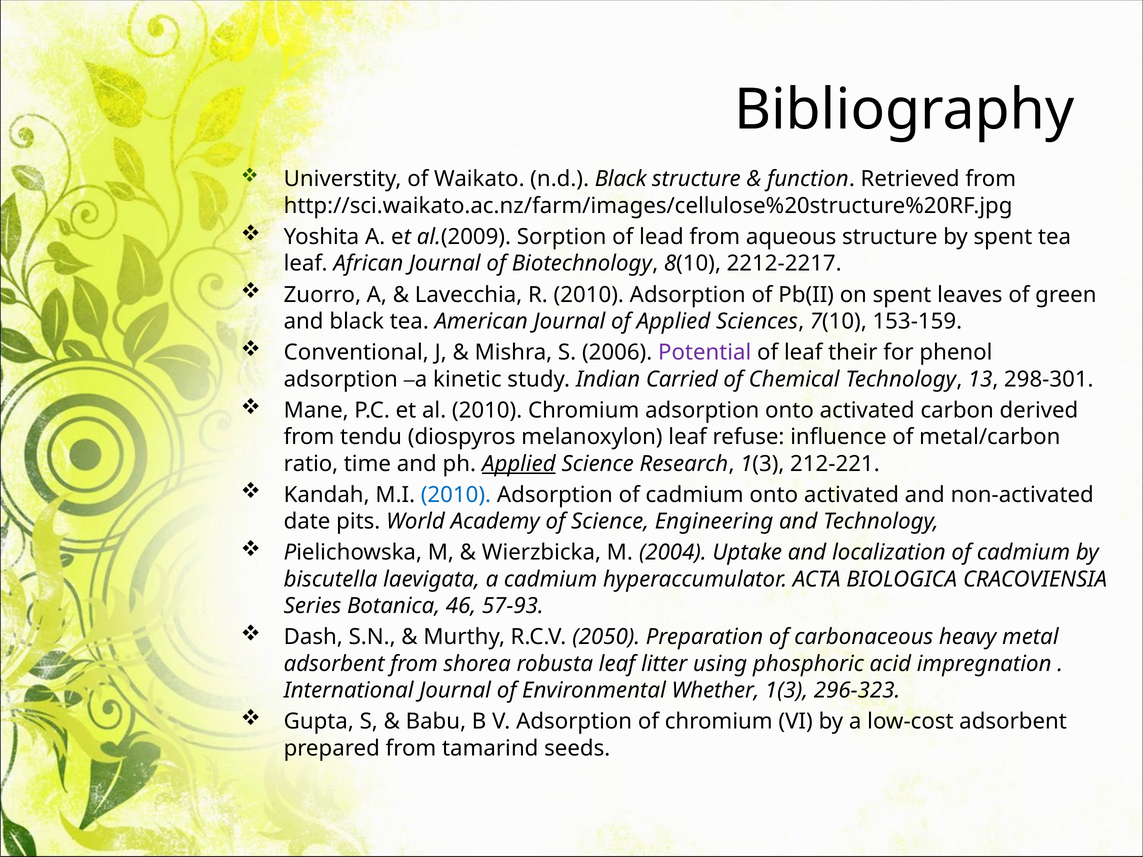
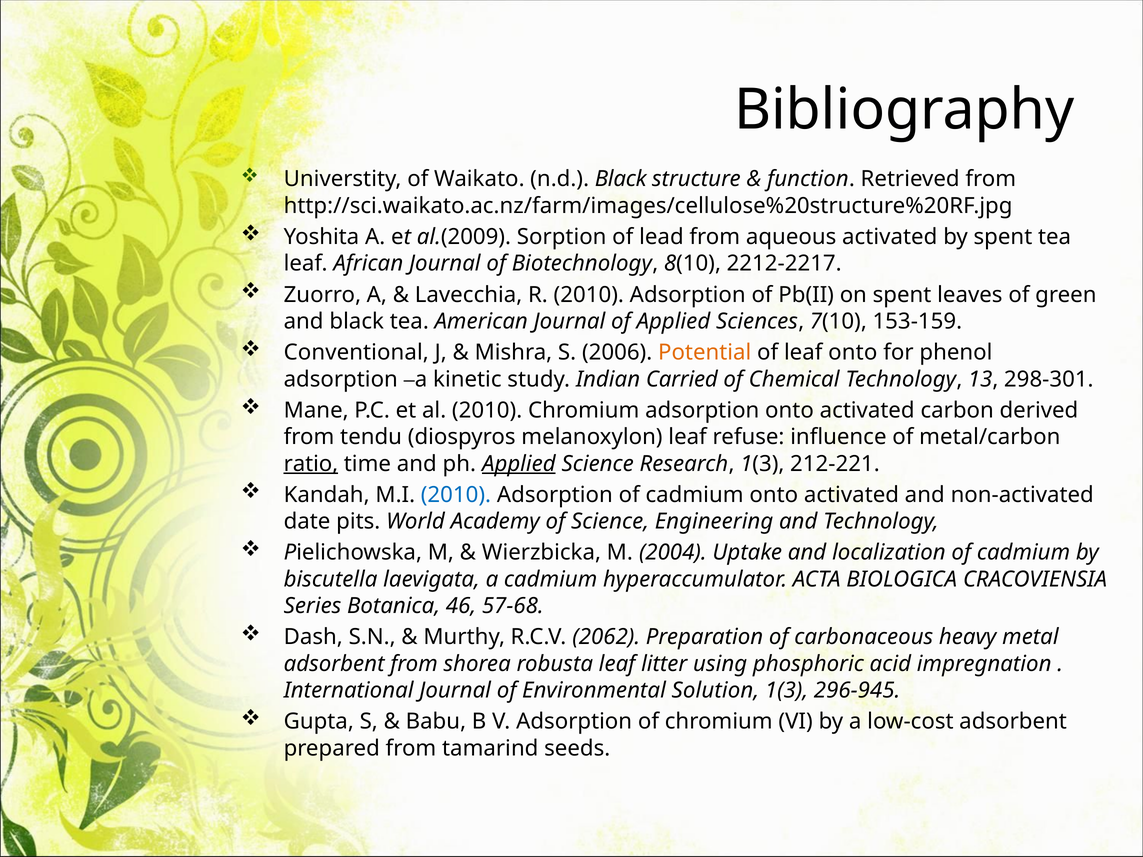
aqueous structure: structure -> activated (890, 237)
Potential colour: purple -> orange (705, 353)
leaf their: their -> onto (853, 353)
ratio underline: none -> present (311, 464)
57-93: 57-93 -> 57-68 (513, 606)
2050: 2050 -> 2062 (606, 637)
Whether: Whether -> Solution (715, 691)
296-323: 296-323 -> 296-945 (857, 691)
